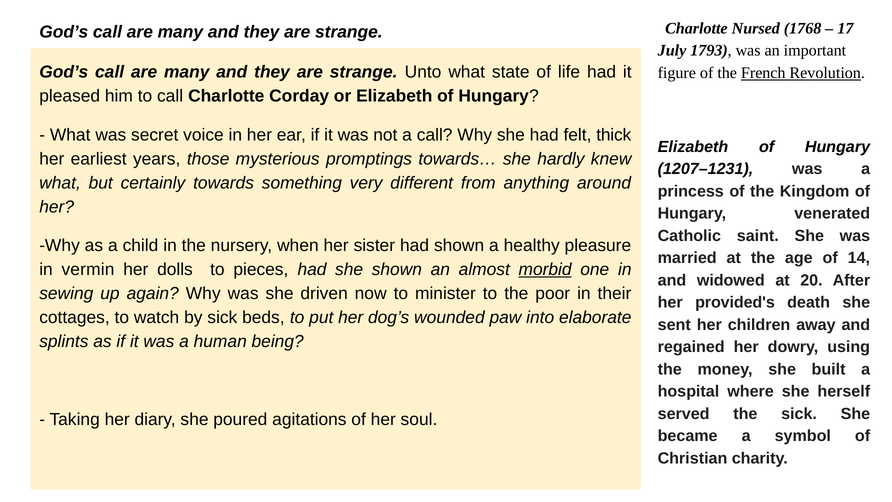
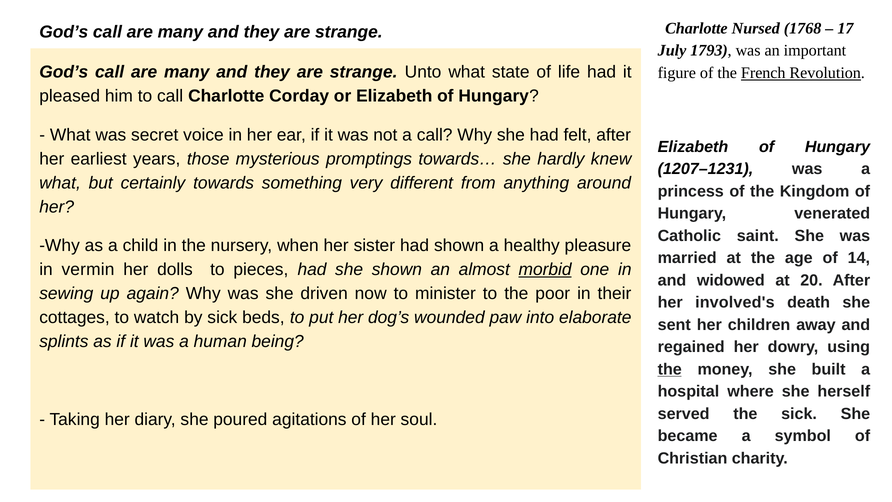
felt thick: thick -> after (614, 135)
provided's: provided's -> involved's (735, 302)
the underline: none -> present (670, 369)
